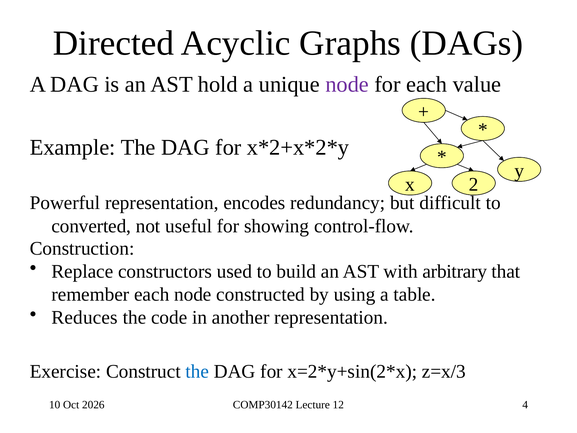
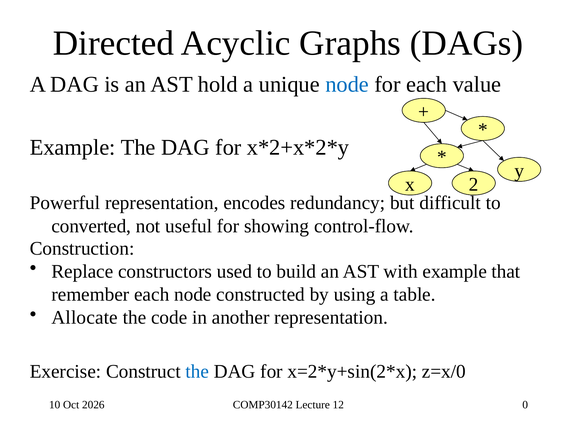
node colour: purple -> blue (347, 84)
with arbitrary: arbitrary -> example (455, 271)
Reduces: Reduces -> Allocate (85, 317)
z=x/3: z=x/3 -> z=x/0 (444, 371)
4: 4 -> 0 (525, 405)
